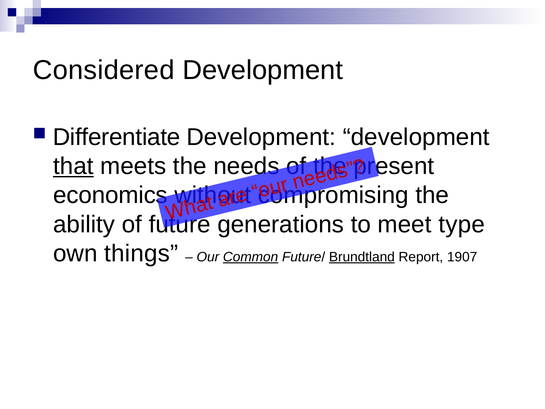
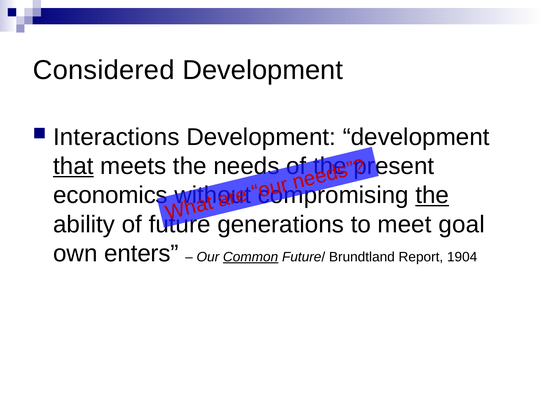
Differentiate: Differentiate -> Interactions (116, 137)
the underline: none -> present (432, 195)
type: type -> goal (462, 224)
things: things -> enters (141, 253)
Brundtland underline: present -> none (362, 257)
1907: 1907 -> 1904 (462, 257)
